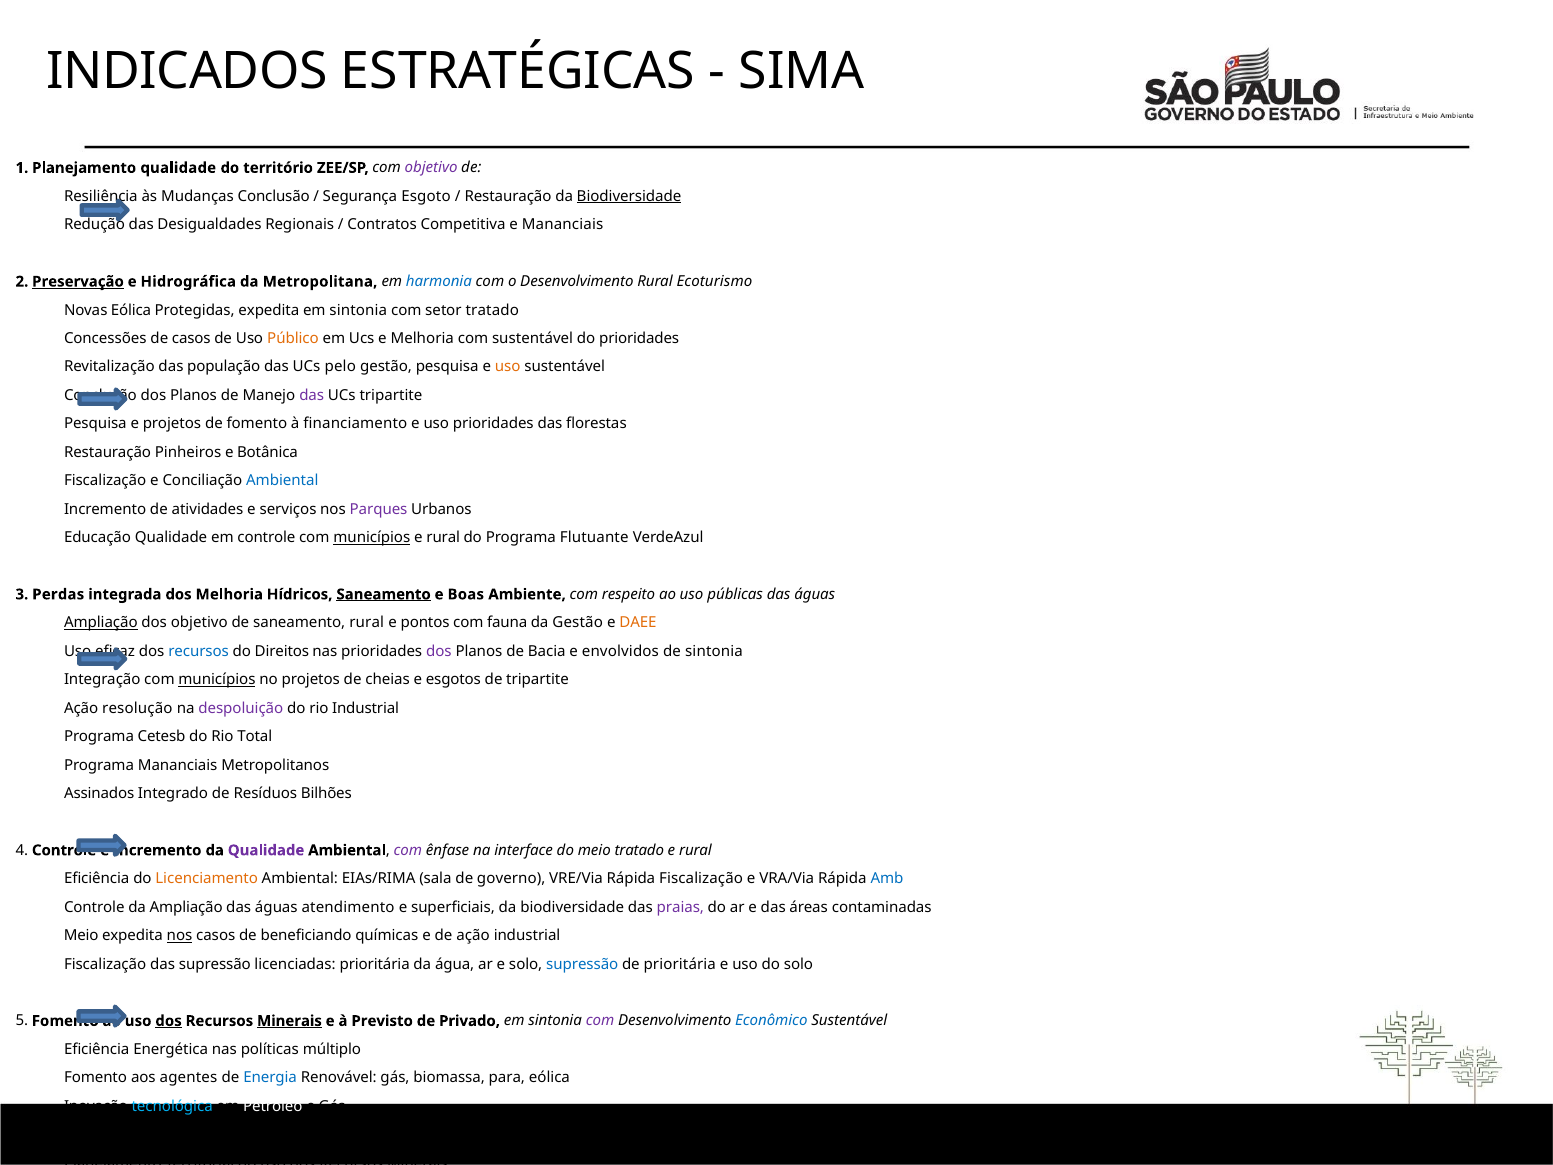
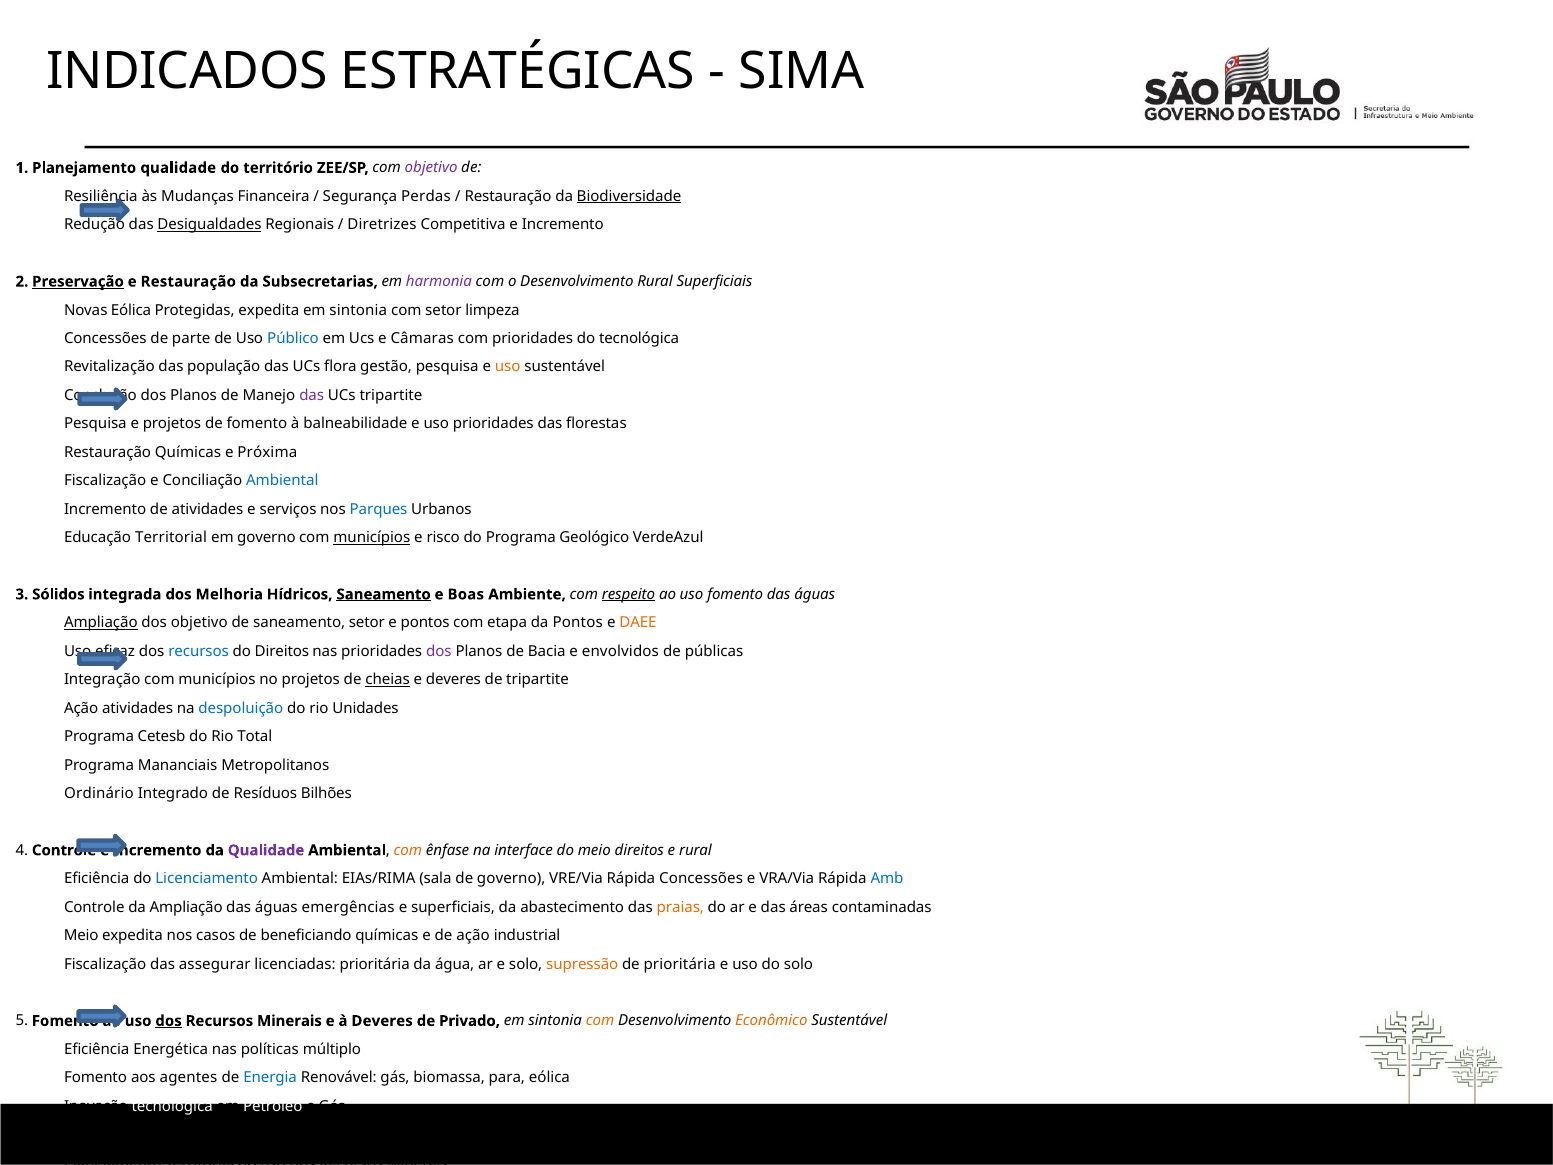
Mudanças Conclusão: Conclusão -> Financeira (274, 196)
Esgoto: Esgoto -> Perdas (426, 196)
Desigualdades underline: none -> present (209, 225)
Contratos: Contratos -> Diretrizes (382, 225)
Competitiva e Mananciais: Mananciais -> Incremento (563, 225)
e Hidrográfica: Hidrográfica -> Restauração (188, 282)
Metropolitana: Metropolitana -> Subsecretarias (320, 282)
harmonia colour: blue -> purple (439, 282)
Rural Ecoturismo: Ecoturismo -> Superficiais (715, 282)
setor tratado: tratado -> limpeza (492, 310)
de casos: casos -> parte (191, 338)
Público colour: orange -> blue (293, 338)
e Melhoria: Melhoria -> Câmaras (422, 338)
com sustentável: sustentável -> prioridades (533, 338)
do prioridades: prioridades -> tecnológica (639, 338)
pelo: pelo -> flora (340, 367)
financiamento: financiamento -> balneabilidade (355, 424)
Restauração Pinheiros: Pinheiros -> Químicas (188, 452)
Botânica: Botânica -> Próxima (267, 452)
Parques colour: purple -> blue (379, 509)
Educação Qualidade: Qualidade -> Territorial (171, 537)
em controle: controle -> governo (266, 537)
rural: rural -> risco (443, 537)
Flutuante: Flutuante -> Geológico (594, 537)
Perdas: Perdas -> Sólidos (58, 594)
respeito underline: none -> present (628, 594)
uso públicas: públicas -> fomento (735, 594)
saneamento rural: rural -> setor (367, 623)
fauna: fauna -> etapa (507, 623)
da Gestão: Gestão -> Pontos (578, 623)
de sintonia: sintonia -> públicas (714, 651)
municípios underline: present -> none (217, 680)
cheias underline: none -> present (388, 680)
e esgotos: esgotos -> deveres (453, 680)
Ação resolução: resolução -> atividades (138, 708)
despoluição colour: purple -> blue (241, 708)
rio Industrial: Industrial -> Unidades (366, 708)
Assinados: Assinados -> Ordinário (99, 793)
com colour: purple -> orange (408, 850)
meio tratado: tratado -> direitos (639, 850)
Licenciamento colour: orange -> blue (207, 879)
Rápida Fiscalização: Fiscalização -> Concessões (701, 879)
atendimento: atendimento -> emergências (348, 907)
superficiais da biodiversidade: biodiversidade -> abastecimento (572, 907)
praias colour: purple -> orange (680, 907)
nos underline: present -> none (180, 935)
das supressão: supressão -> assegurar (215, 964)
supressão colour: blue -> orange (582, 964)
Minerais underline: present -> none (289, 1021)
à Previsto: Previsto -> Deveres (382, 1021)
com colour: purple -> orange (600, 1021)
Econômico colour: blue -> orange (771, 1021)
tecnológica colour: light blue -> white (172, 1106)
